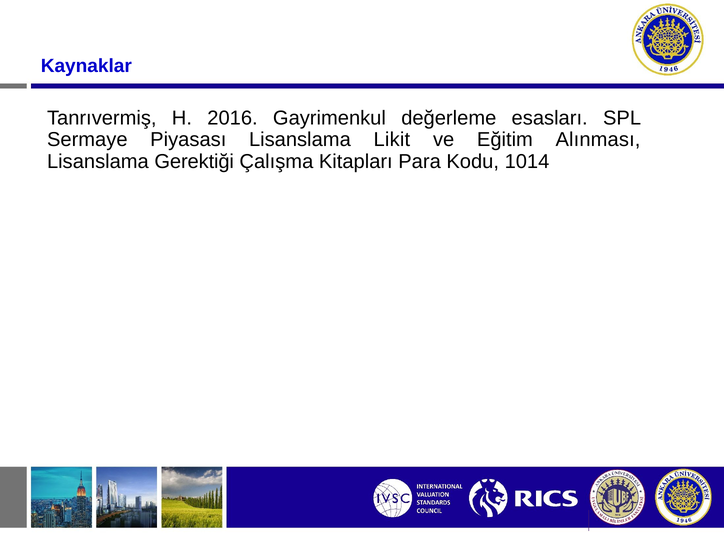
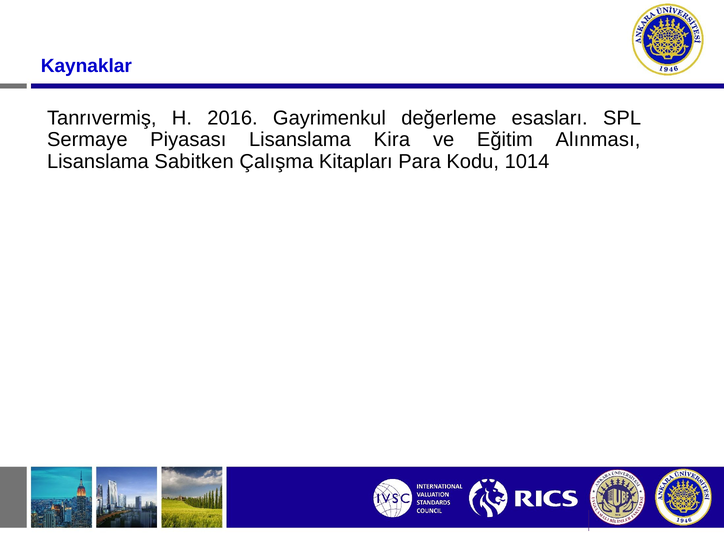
Likit: Likit -> Kira (392, 140)
Gerektiği: Gerektiği -> Sabitken (194, 161)
